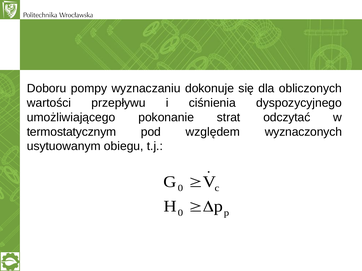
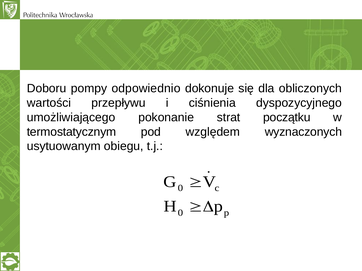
wyznaczaniu: wyznaczaniu -> odpowiednio (146, 89)
odczytać: odczytać -> początku (287, 118)
